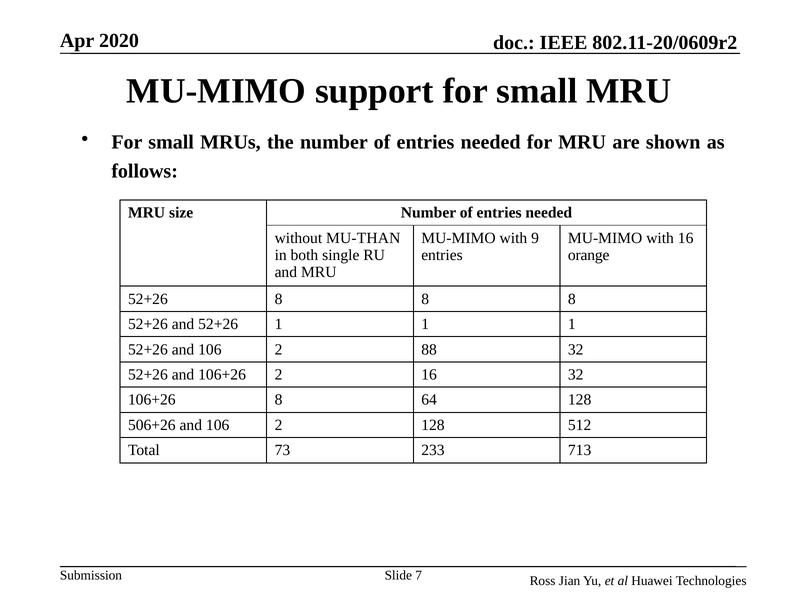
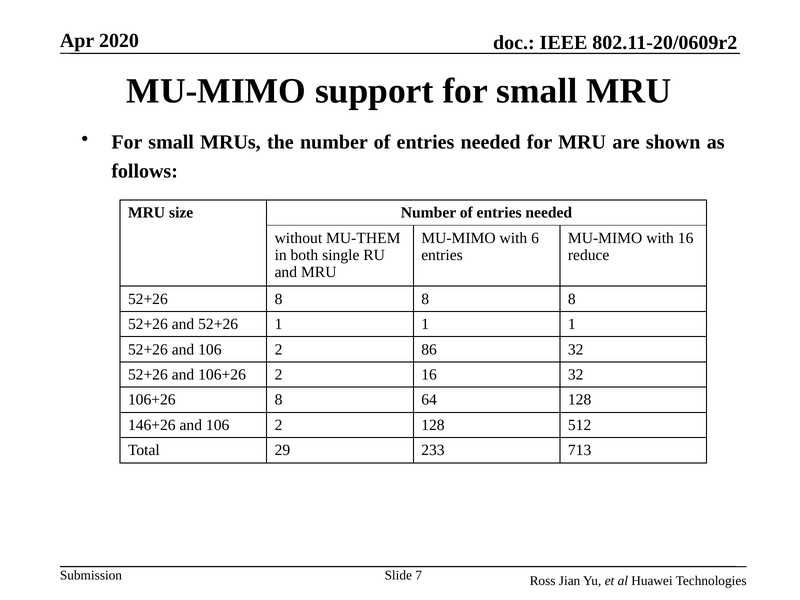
MU-THAN: MU-THAN -> MU-THEM (363, 238)
9: 9 -> 6 (535, 238)
orange: orange -> reduce (589, 255)
88: 88 -> 86 (429, 349)
506+26: 506+26 -> 146+26 (152, 425)
73: 73 -> 29 (282, 450)
